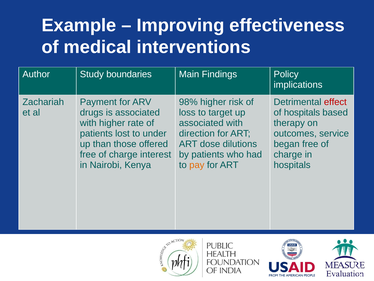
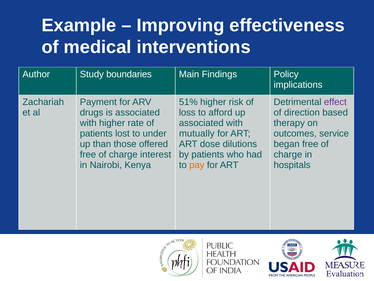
98%: 98% -> 51% (188, 102)
effect colour: red -> purple (335, 102)
target: target -> afford (220, 112)
of hospitals: hospitals -> direction (302, 112)
direction: direction -> mutually (197, 133)
